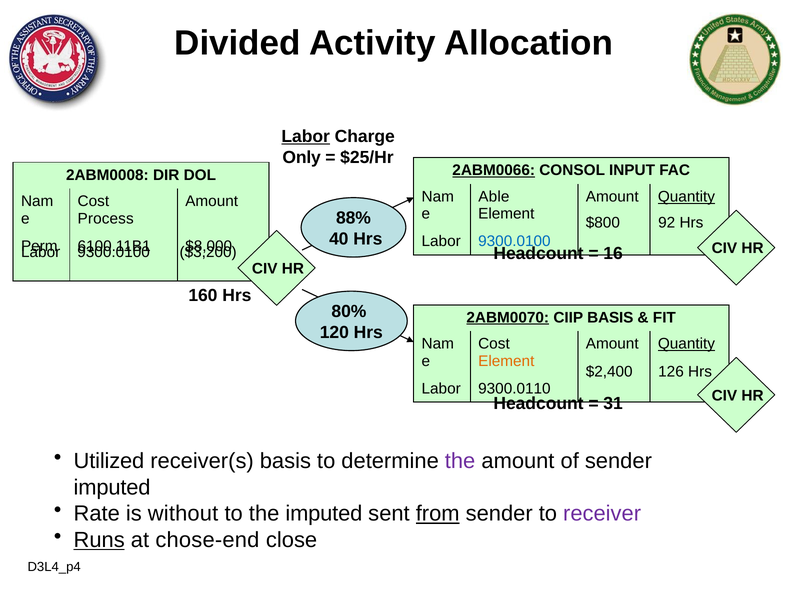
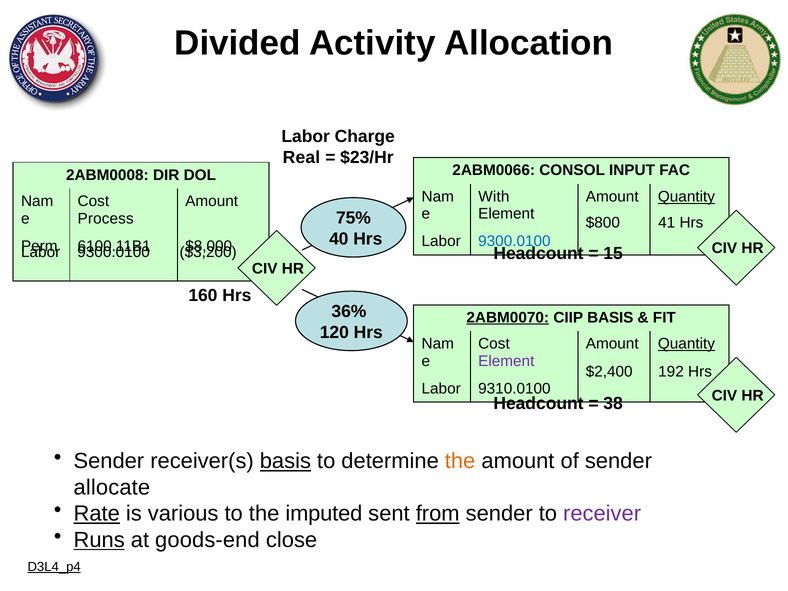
Labor underline: present -> none (306, 136)
Only: Only -> Real (301, 157)
$25/Hr: $25/Hr -> $23/Hr (367, 157)
2ABM0066 underline: present -> none (494, 170)
Able: Able -> With (494, 197)
88%: 88% -> 75% (353, 218)
92: 92 -> 41 (667, 223)
16: 16 -> 15 (613, 253)
80%: 80% -> 36% (349, 312)
Element colour: orange -> purple (506, 361)
126: 126 -> 192 (671, 372)
9300.0110: 9300.0110 -> 9310.0100 (514, 389)
31: 31 -> 38 (613, 403)
Utilized: Utilized -> Sender (109, 461)
basis underline: none -> present (285, 461)
the colour: purple -> orange (460, 461)
imputed: imputed -> allocate (112, 487)
Rate underline: none -> present (97, 514)
without: without -> various (183, 514)
chose-end: chose-end -> goods-end (207, 540)
D3L4_p4 underline: none -> present (54, 567)
